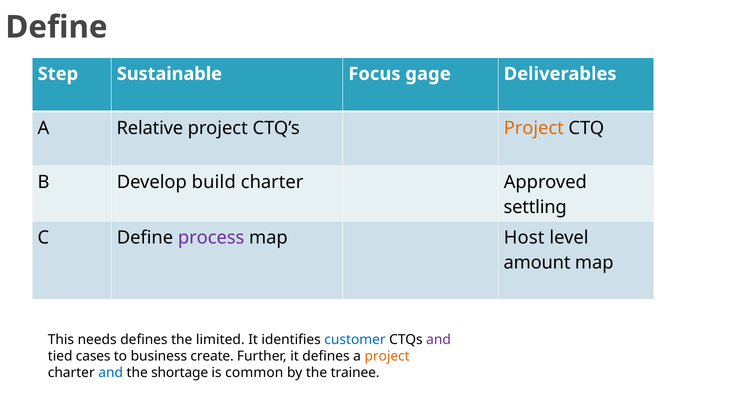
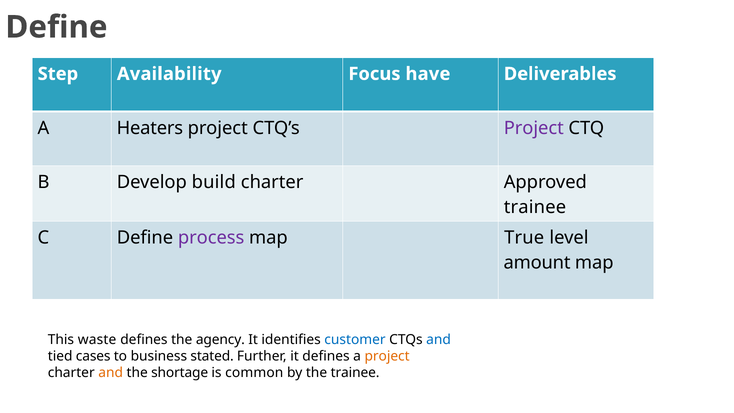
Sustainable: Sustainable -> Availability (169, 74)
gage: gage -> have (428, 74)
Relative: Relative -> Heaters (150, 128)
Project colour: orange -> purple (534, 128)
settling: settling -> trainee (535, 207)
Host: Host -> True (524, 238)
needs: needs -> waste (97, 339)
limited: limited -> agency (220, 339)
and colour: purple -> blue (439, 339)
create: create -> stated (212, 356)
and colour: blue -> orange (111, 372)
